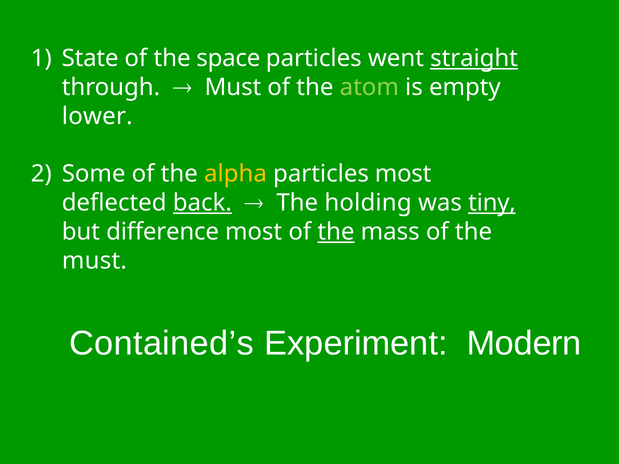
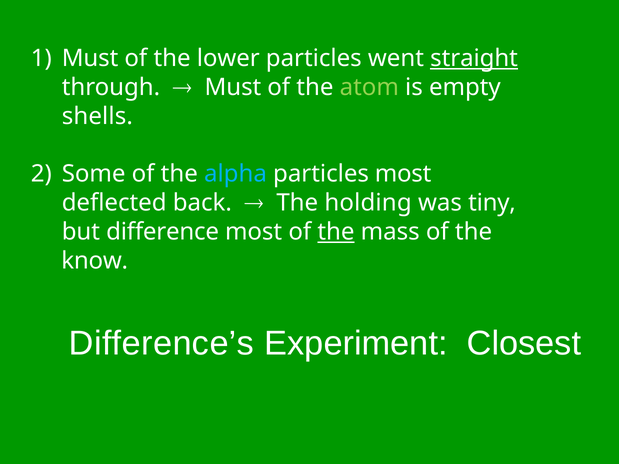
State: State -> Must (90, 58)
space: space -> lower (228, 58)
lower: lower -> shells (97, 116)
alpha colour: yellow -> light blue (235, 174)
back underline: present -> none (202, 203)
tiny underline: present -> none (492, 203)
must: must -> know (95, 261)
Contained’s: Contained’s -> Difference’s (162, 344)
Modern: Modern -> Closest (524, 344)
